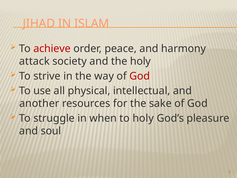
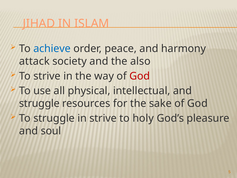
achieve colour: red -> blue (52, 49)
the holy: holy -> also (140, 61)
another: another -> struggle (39, 103)
in when: when -> strive (103, 118)
